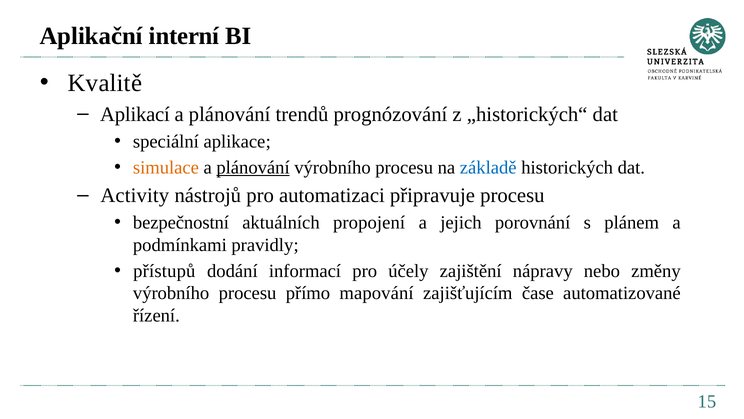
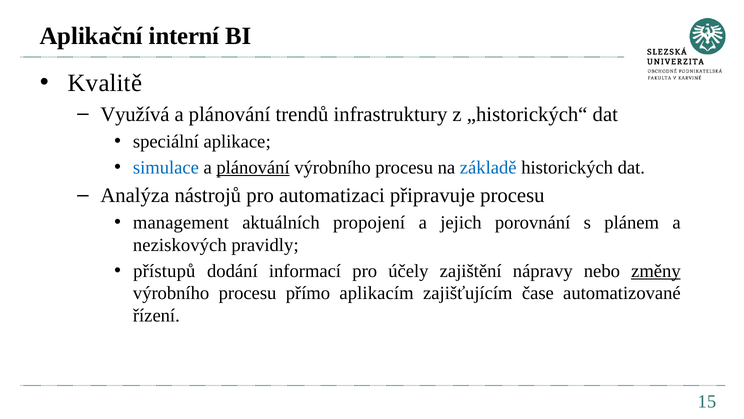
Aplikací: Aplikací -> Využívá (135, 114)
prognózování: prognózování -> infrastruktury (390, 114)
simulace colour: orange -> blue (166, 167)
Activity: Activity -> Analýza (135, 195)
bezpečnostní: bezpečnostní -> management (181, 222)
podmínkami: podmínkami -> neziskových (180, 245)
změny underline: none -> present (656, 271)
mapování: mapování -> aplikacím (377, 293)
